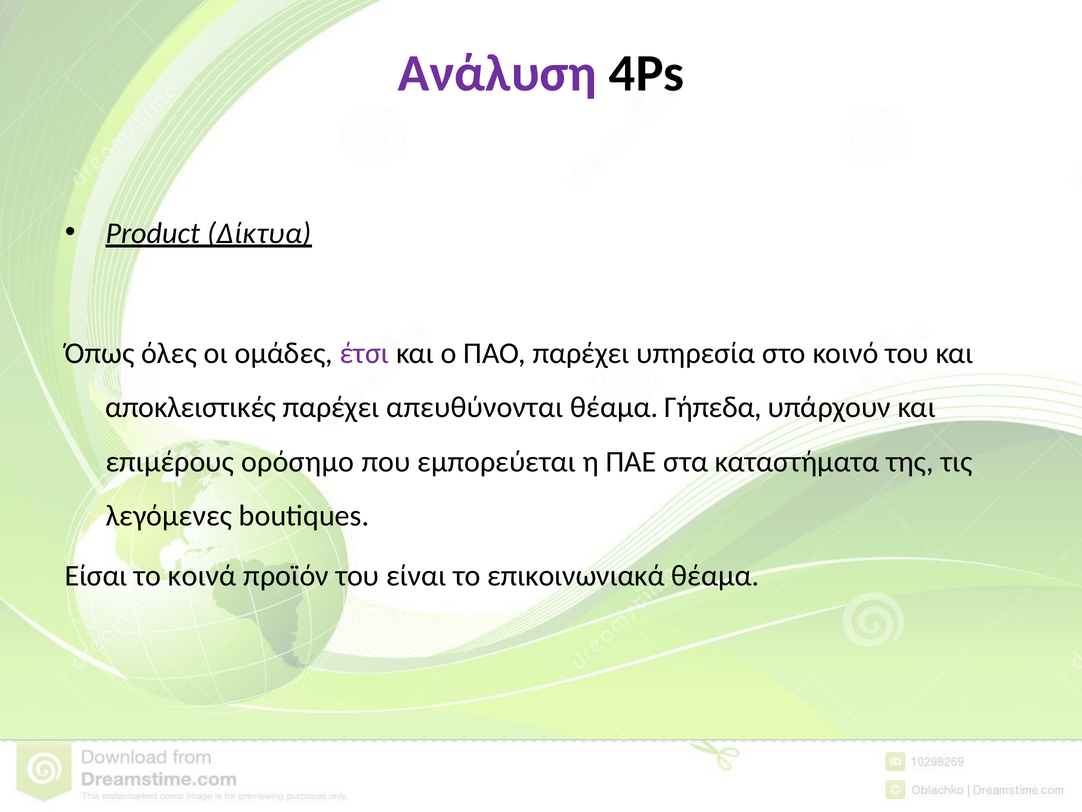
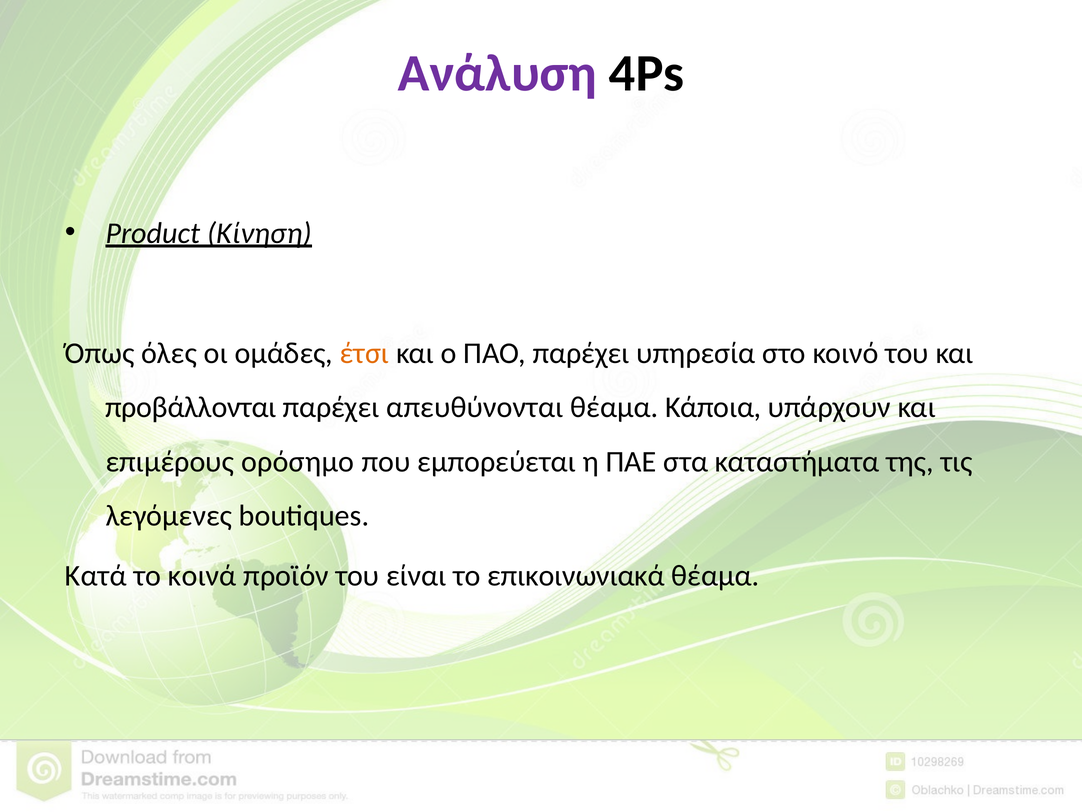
Δίκτυα: Δίκτυα -> Κίνηση (259, 233)
έτσι colour: purple -> orange (365, 353)
αποκλειστικές: αποκλειστικές -> προβάλλονται (191, 407)
Γήπεδα: Γήπεδα -> Κάποια (713, 407)
Είσαι: Είσαι -> Κατά (96, 576)
